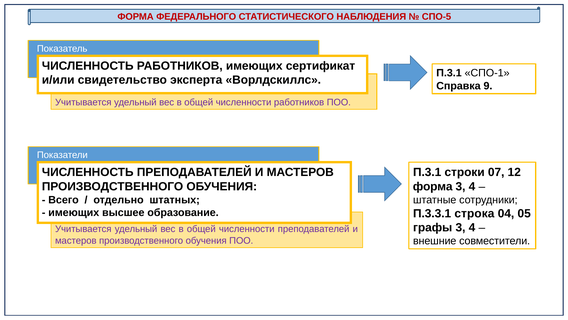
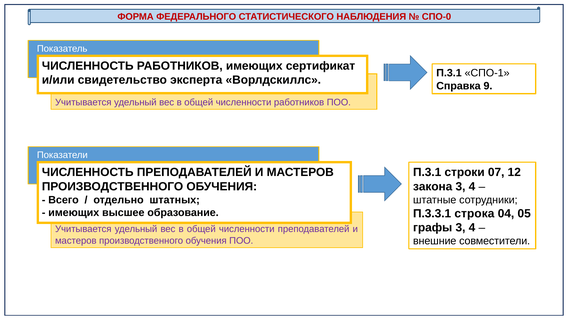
СПО-5: СПО-5 -> СПО-0 (437, 17)
форма: форма -> закона (433, 186)
